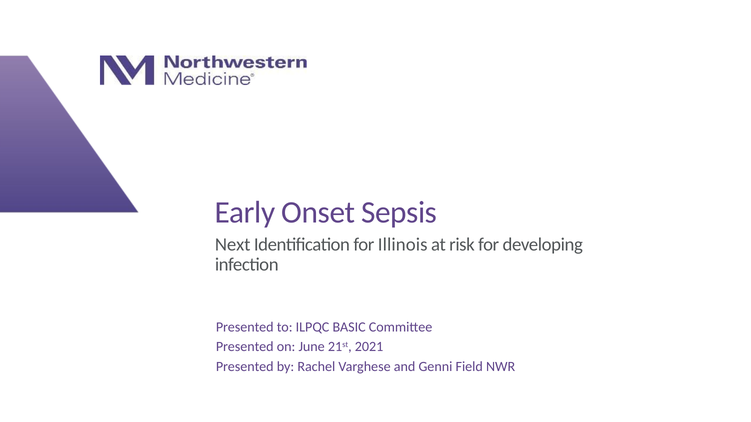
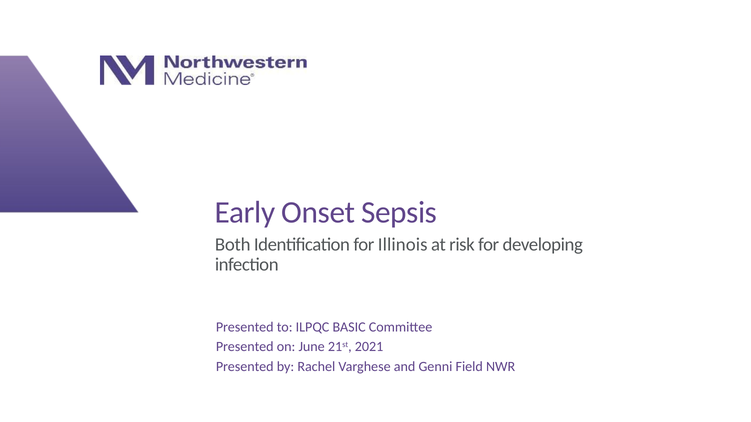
Next: Next -> Both (233, 245)
